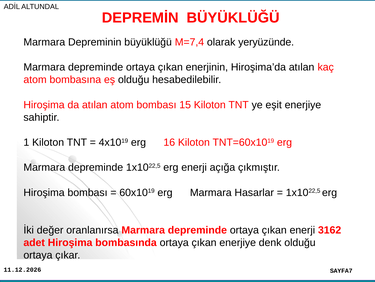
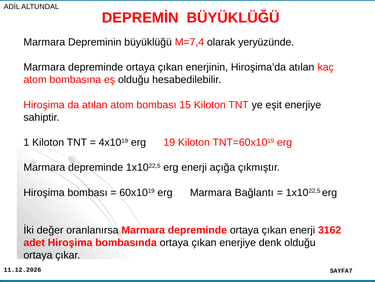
16: 16 -> 19 (169, 142)
Hasarlar: Hasarlar -> Bağlantı (254, 192)
